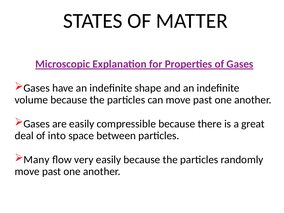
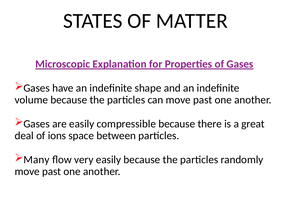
into: into -> ions (57, 136)
